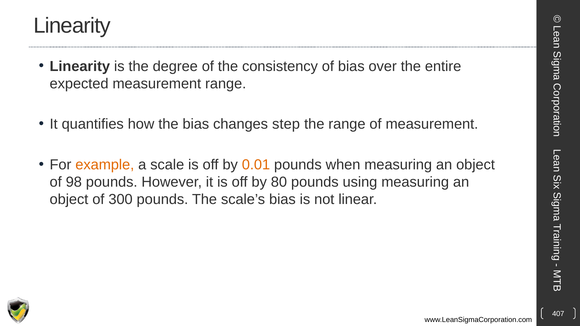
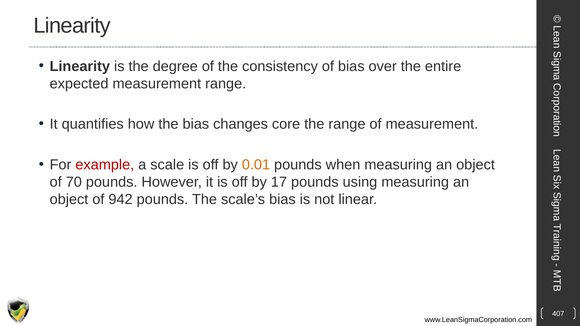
step: step -> core (286, 124)
example colour: orange -> red (105, 165)
98: 98 -> 70 (74, 182)
80: 80 -> 17 (279, 182)
300: 300 -> 942 (121, 200)
